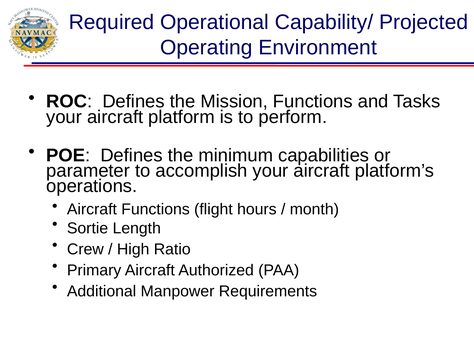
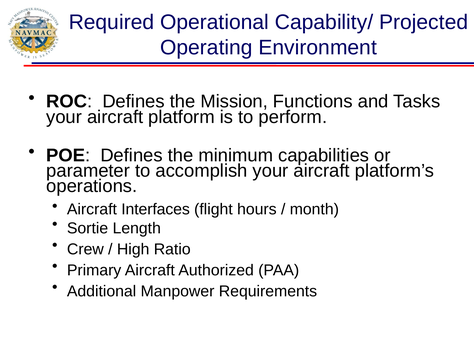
Aircraft Functions: Functions -> Interfaces (156, 210)
